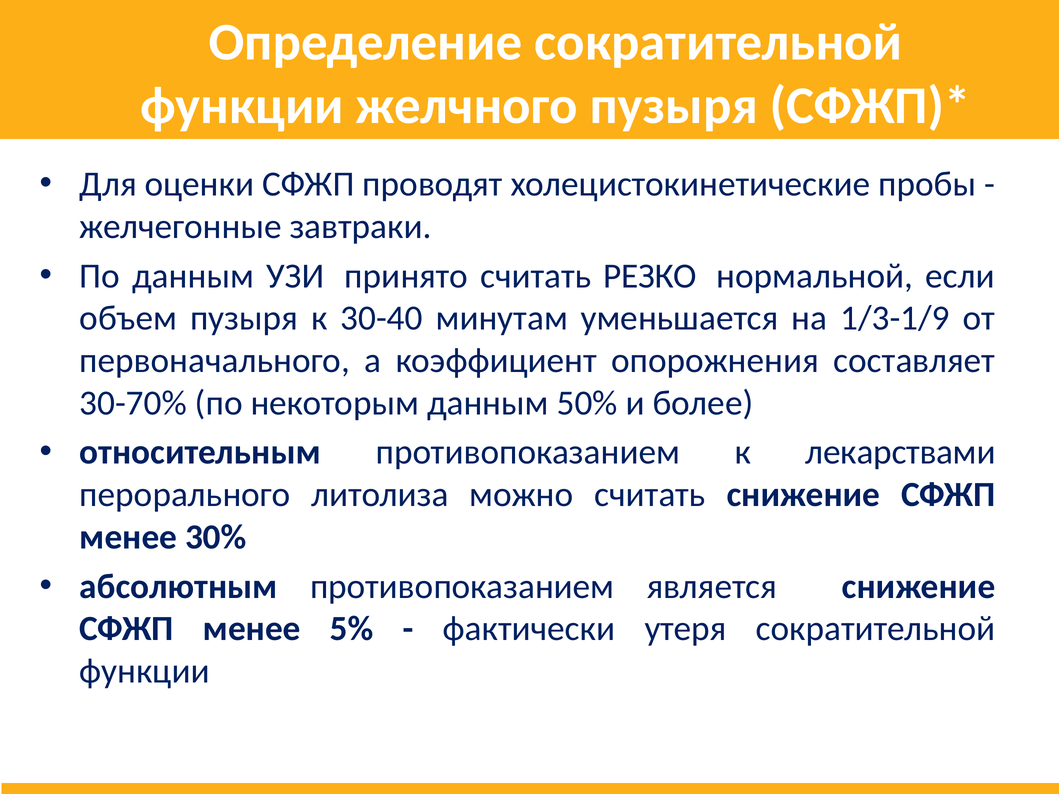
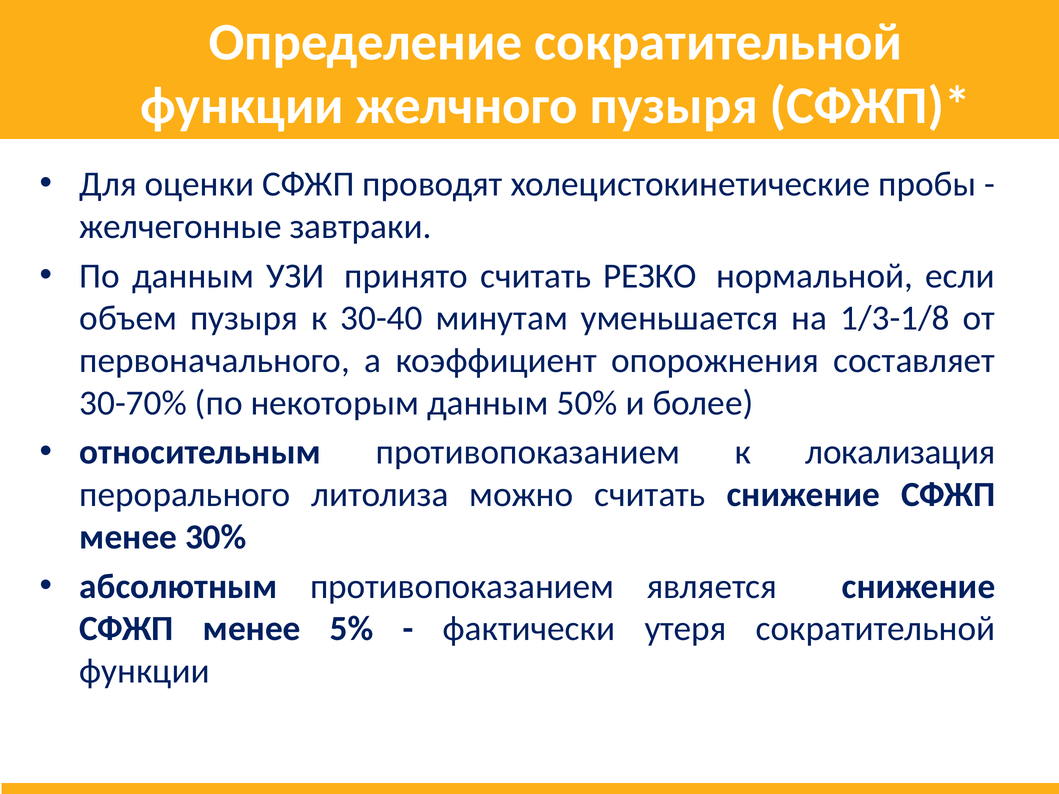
1/3-1/9: 1/3-1/9 -> 1/3-1/8 (895, 318)
лекарствами: лекарствами -> локализация (901, 452)
